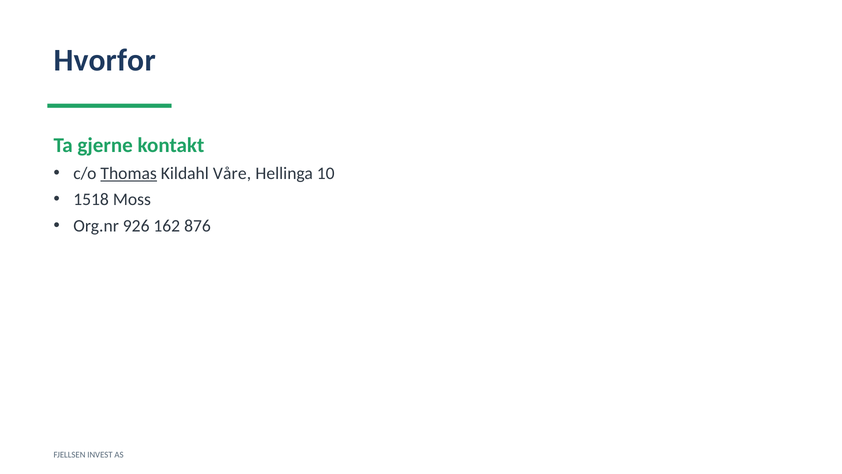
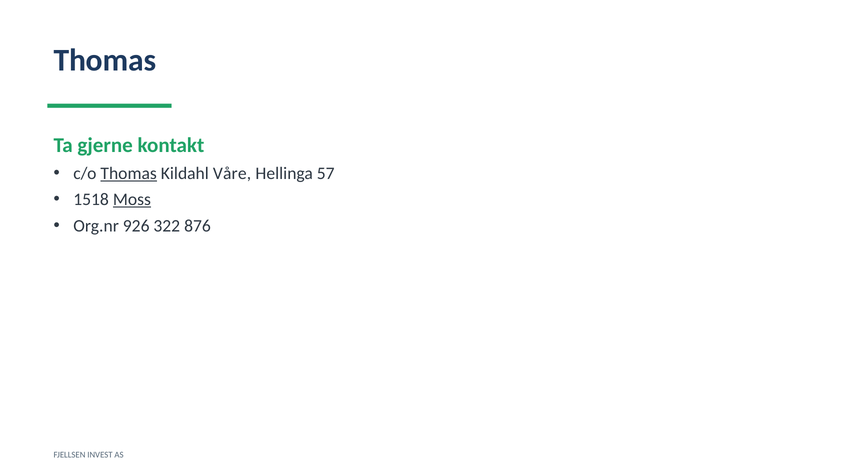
Hvorfor: Hvorfor -> Thomas (105, 60)
10: 10 -> 57 (326, 173)
Moss underline: none -> present (132, 199)
162: 162 -> 322 (167, 226)
